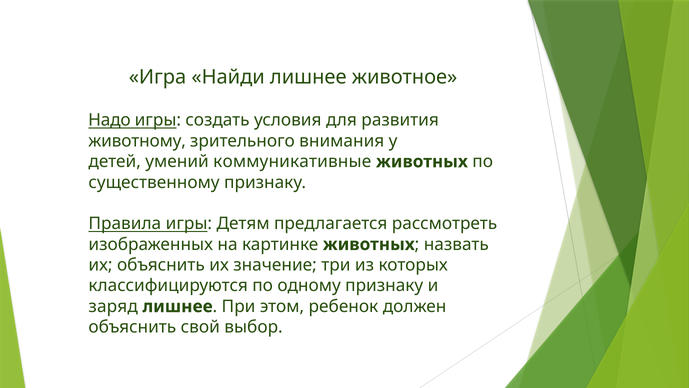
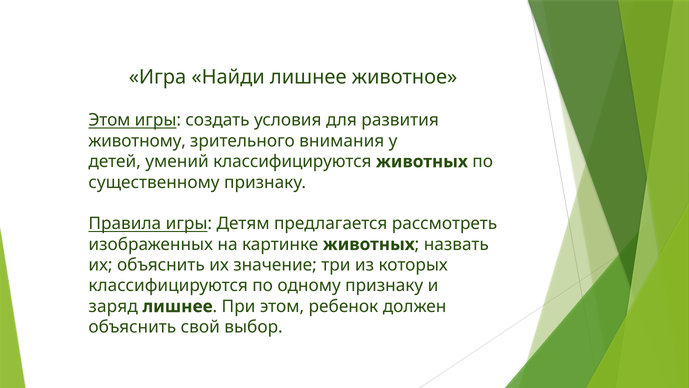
Надо: Надо -> Этом (109, 120)
умений коммуникативные: коммуникативные -> классифицируются (292, 161)
